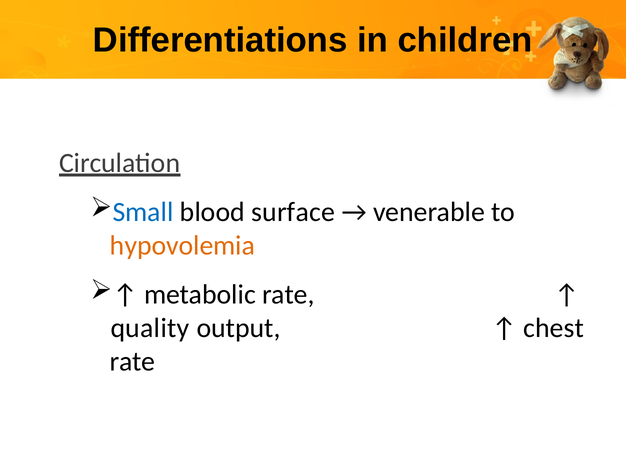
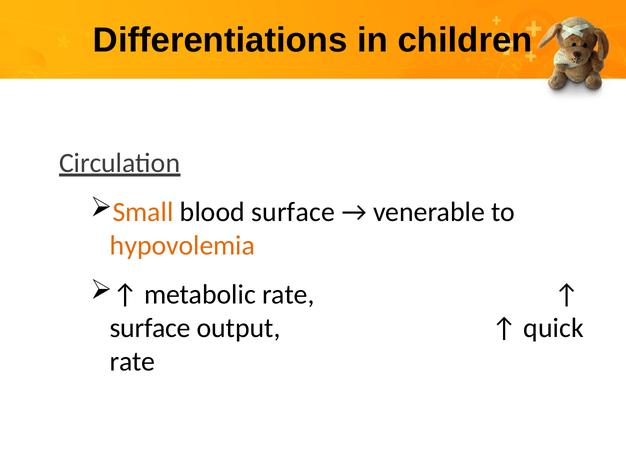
Small colour: blue -> orange (143, 212)
quality: quality -> surface (150, 328)
chest: chest -> quick (554, 328)
